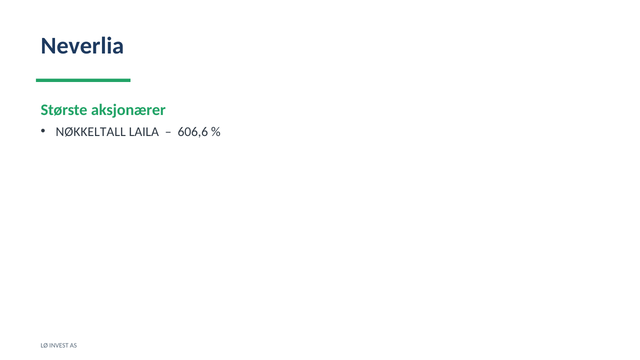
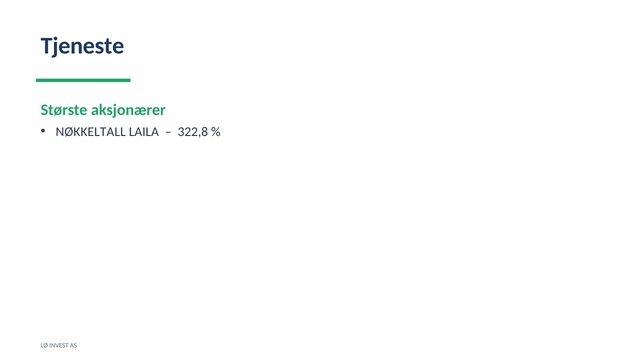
Neverlia: Neverlia -> Tjeneste (82, 46)
606,6: 606,6 -> 322,8 (193, 132)
